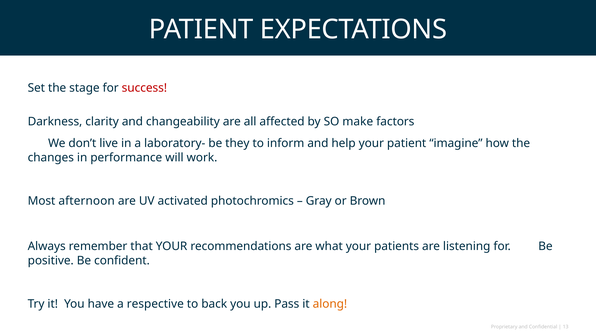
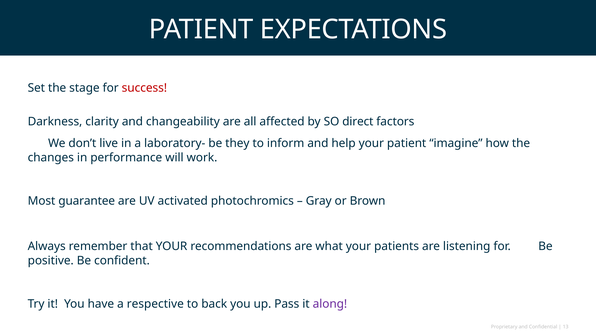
make: make -> direct (358, 121)
afternoon: afternoon -> guarantee (87, 200)
along colour: orange -> purple (330, 303)
